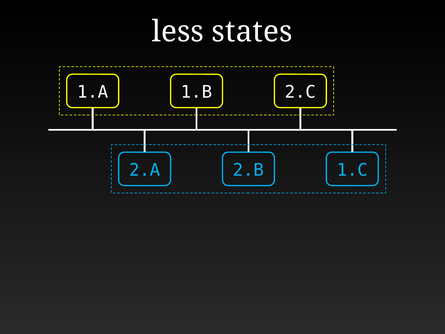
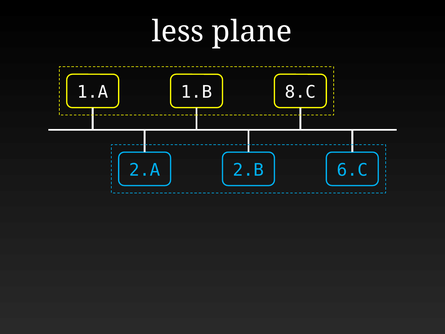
states: states -> plane (252, 32)
2.C: 2.C -> 8.C (300, 92)
1.C: 1.C -> 6.C (352, 170)
